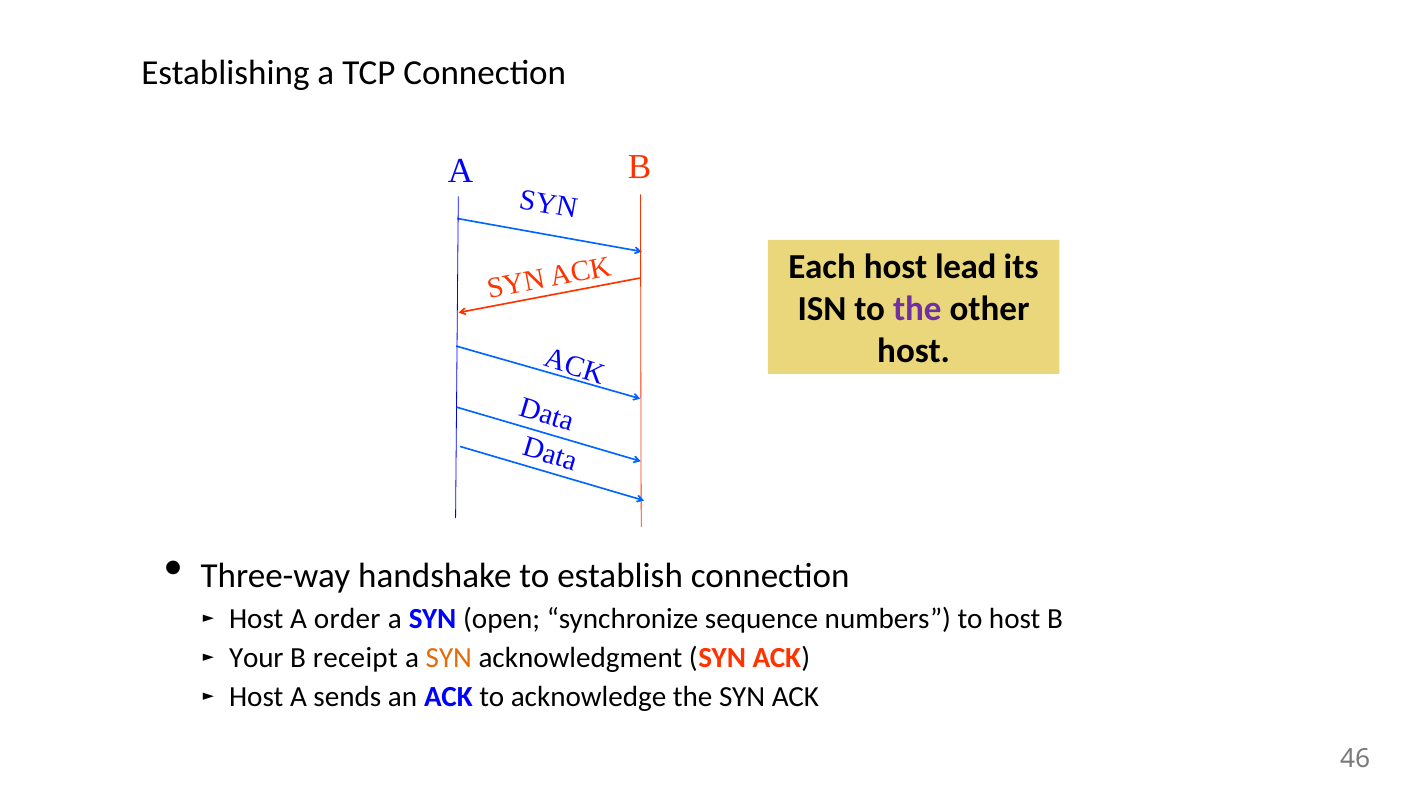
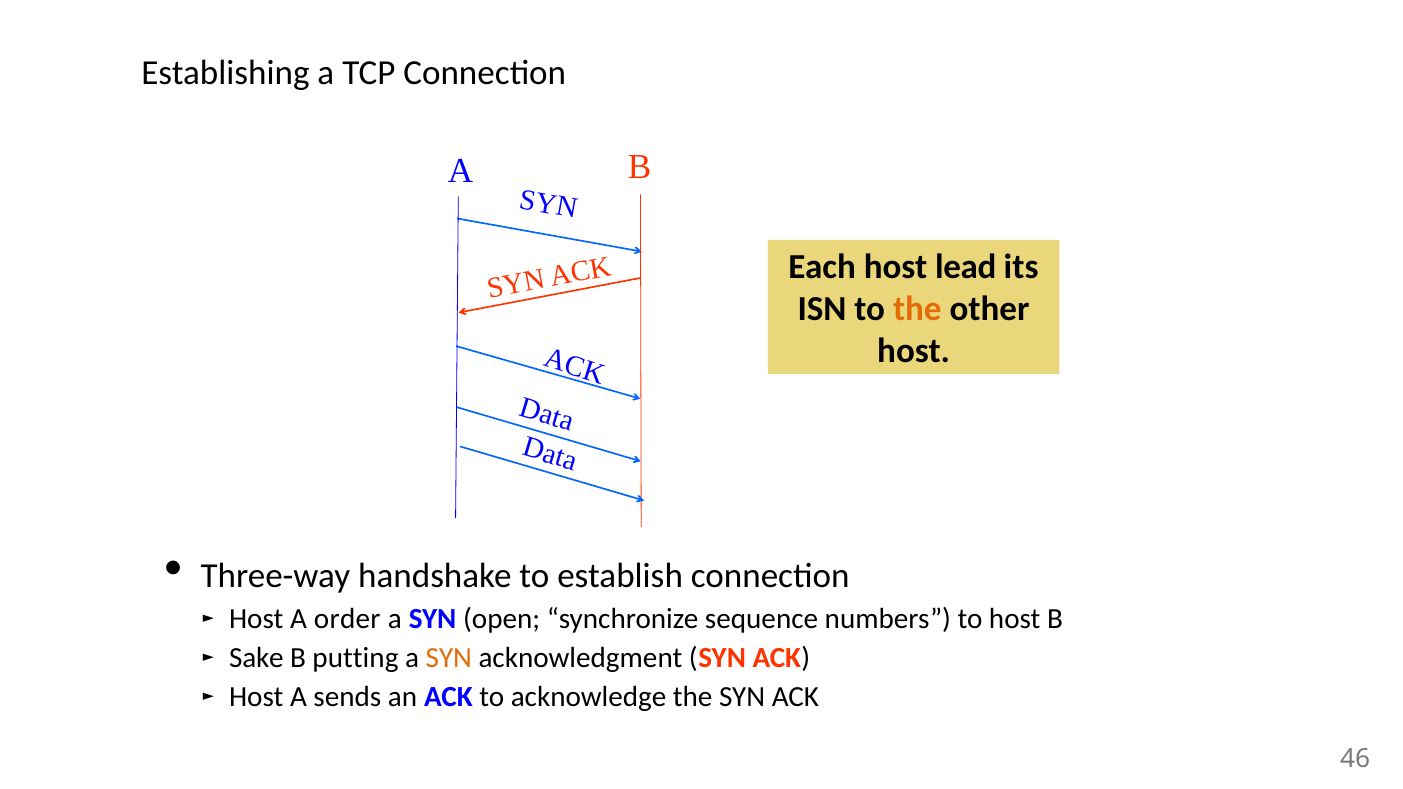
the colour: purple -> orange (917, 309)
Your: Your -> Sake (256, 658)
receipt: receipt -> putting (355, 658)
